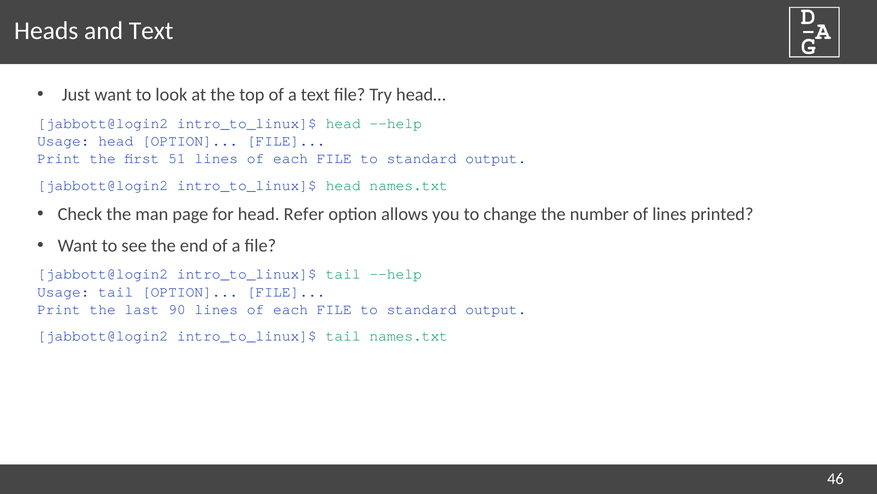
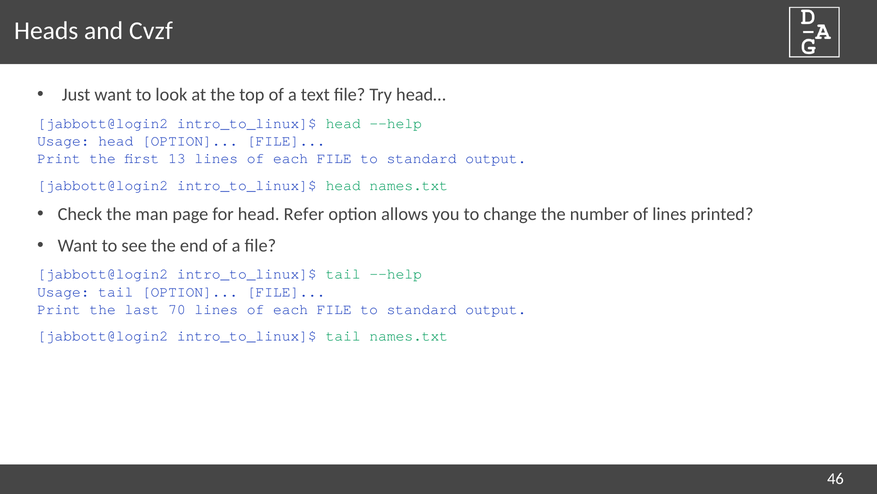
and Text: Text -> Cvzf (151, 31)
51: 51 -> 13 (177, 158)
90: 90 -> 70 (177, 309)
